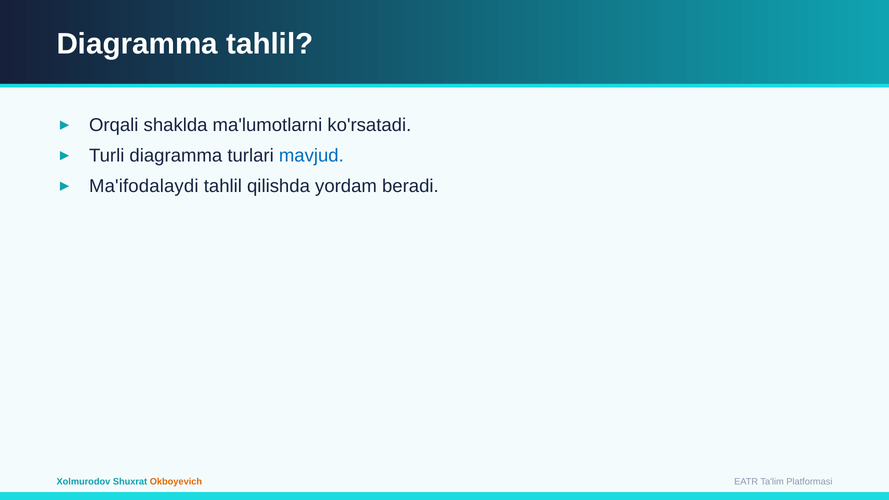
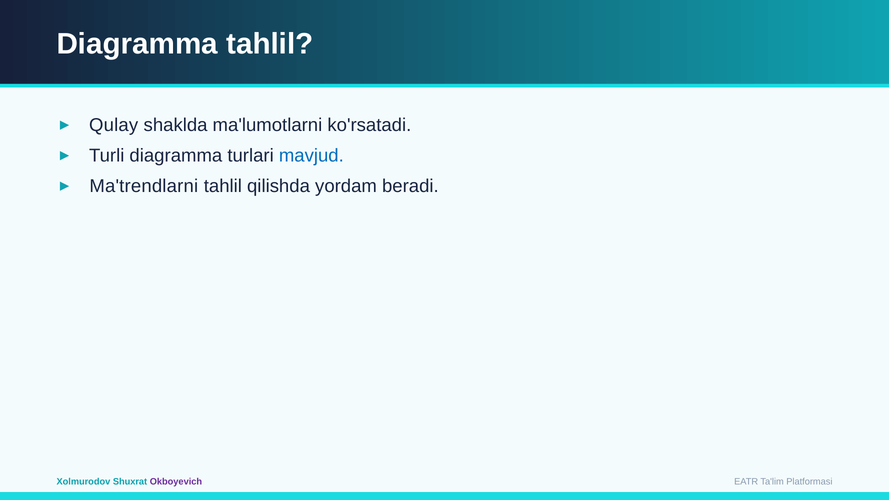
Orqali: Orqali -> Qulay (114, 125)
Ma'ifodalaydi: Ma'ifodalaydi -> Ma'trendlarni (144, 186)
Okboyevich colour: orange -> purple (176, 482)
